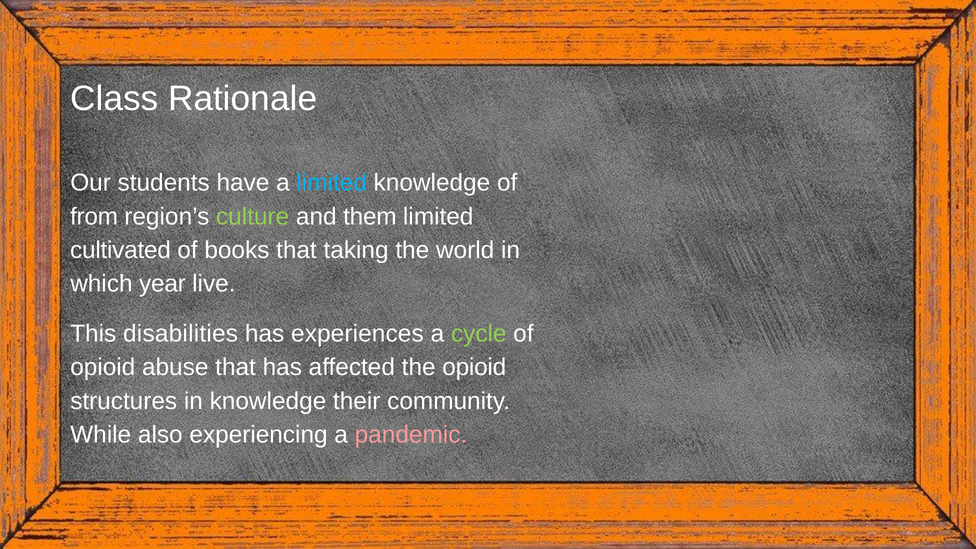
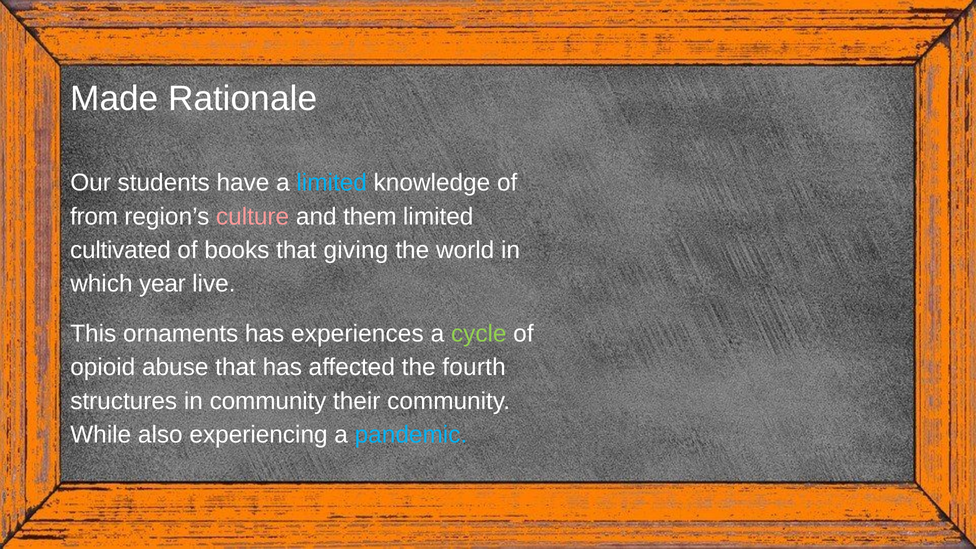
Class: Class -> Made (114, 99)
culture colour: light green -> pink (253, 217)
taking: taking -> giving (356, 250)
disabilities: disabilities -> ornaments (181, 334)
the opioid: opioid -> fourth (474, 367)
in knowledge: knowledge -> community (268, 401)
pandemic colour: pink -> light blue (411, 435)
